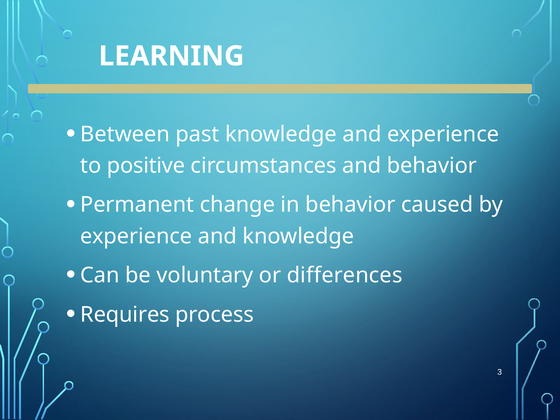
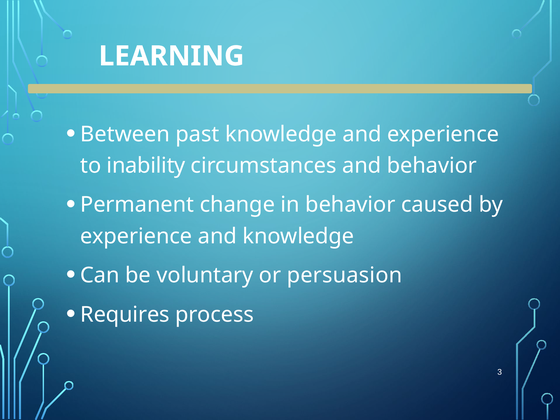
positive: positive -> inability (146, 166)
differences: differences -> persuasion (345, 275)
